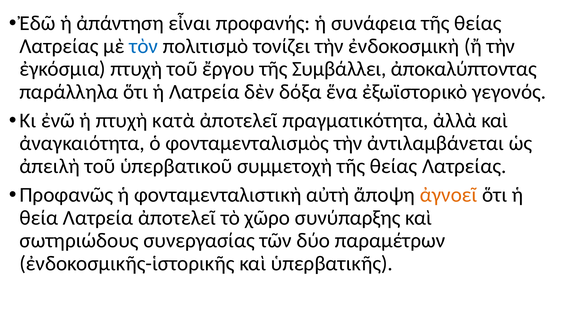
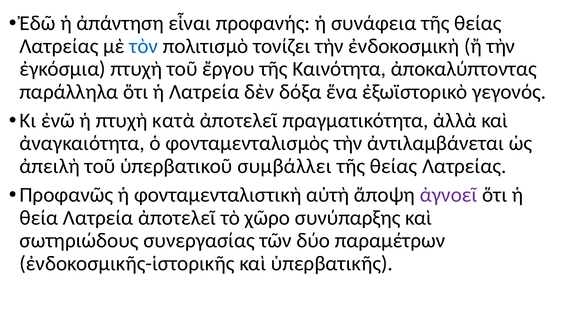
Συμβάλλει: Συμβάλλει -> Καινότητα (339, 69)
συμμετοχὴ: συμμετοχὴ -> συμβάλλει (285, 166)
ἀγνοεῖ colour: orange -> purple (449, 195)
